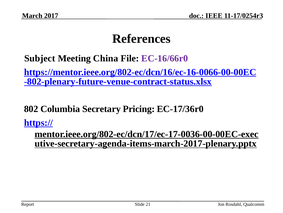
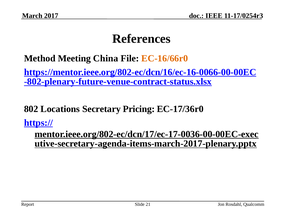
Subject: Subject -> Method (40, 58)
EC-16/66r0 colour: purple -> orange (165, 58)
Columbia: Columbia -> Locations (60, 109)
